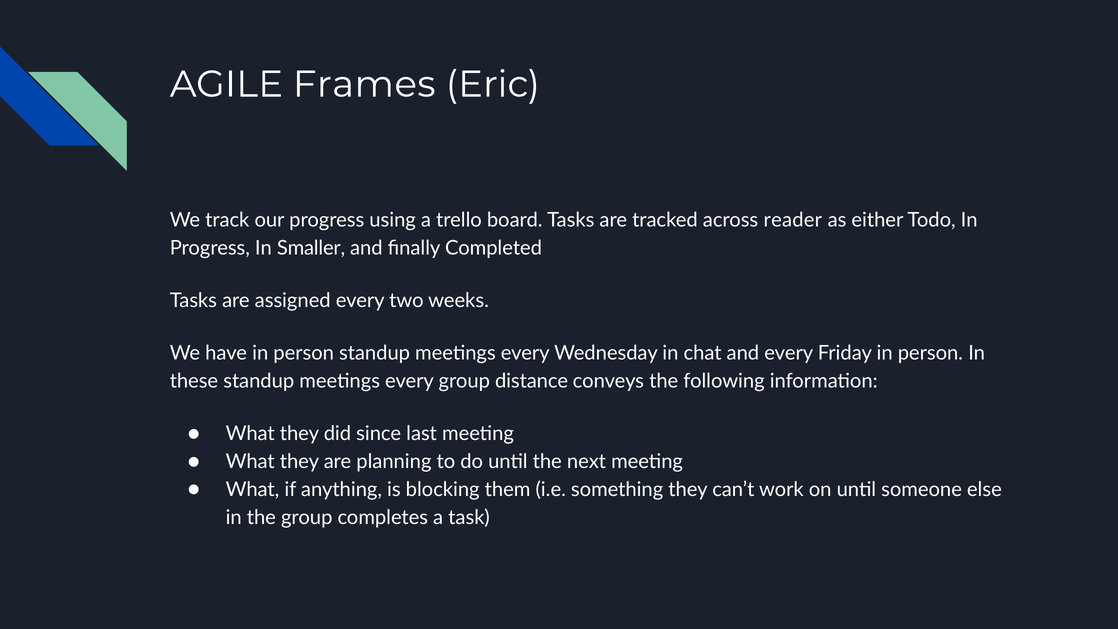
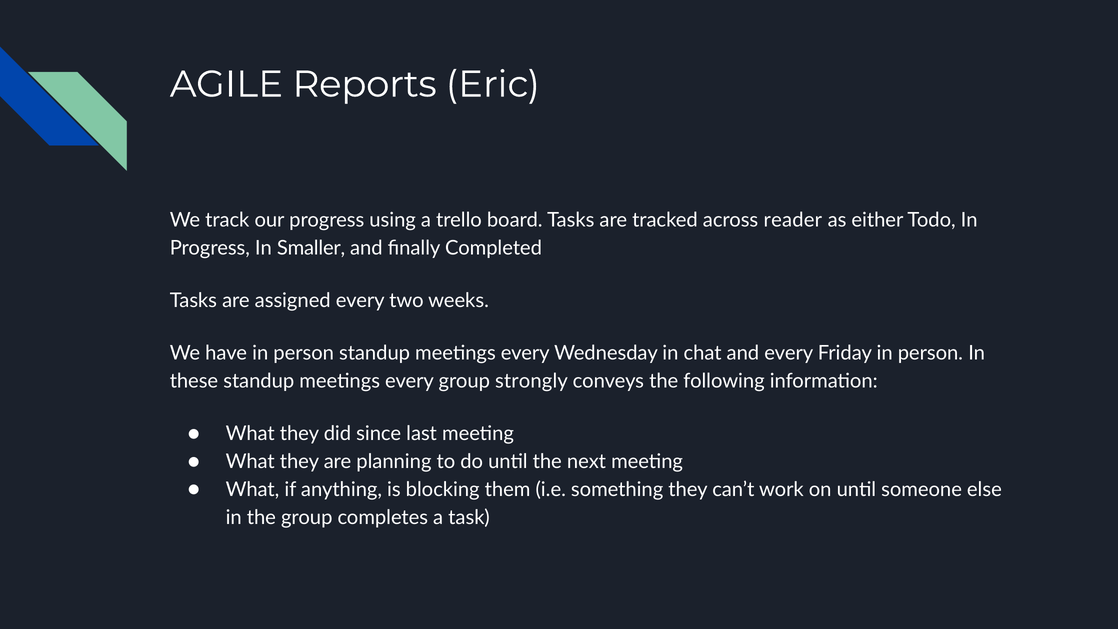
Frames: Frames -> Reports (365, 84)
distance: distance -> strongly (531, 381)
